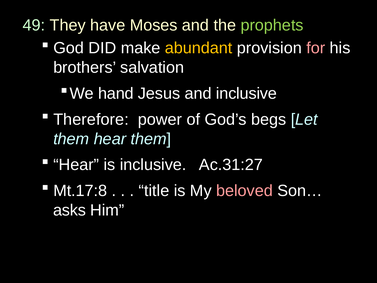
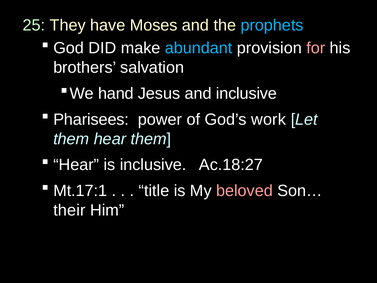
49: 49 -> 25 (34, 25)
prophets colour: light green -> light blue (272, 25)
abundant colour: yellow -> light blue (199, 48)
Therefore: Therefore -> Pharisees (91, 119)
begs: begs -> work (269, 119)
Ac.31:27: Ac.31:27 -> Ac.18:27 (231, 165)
Mt.17:8: Mt.17:8 -> Mt.17:1 (80, 191)
asks: asks -> their (69, 210)
